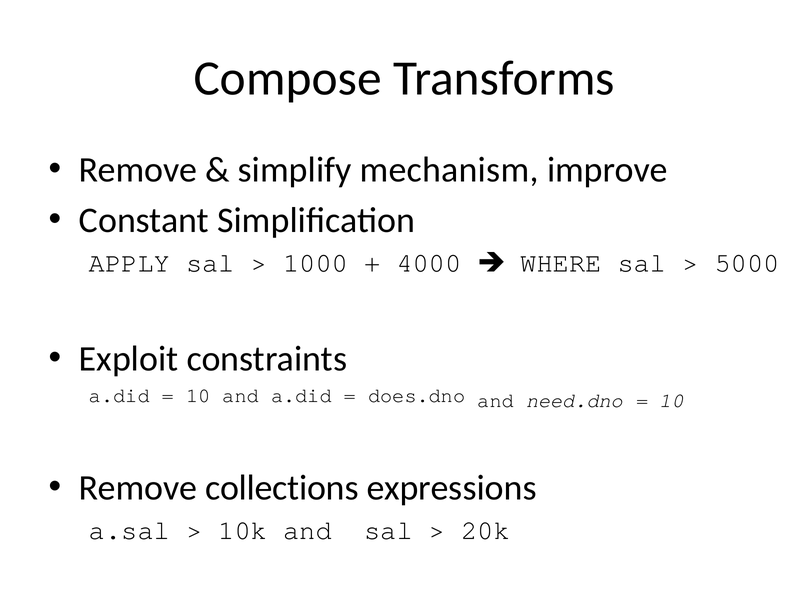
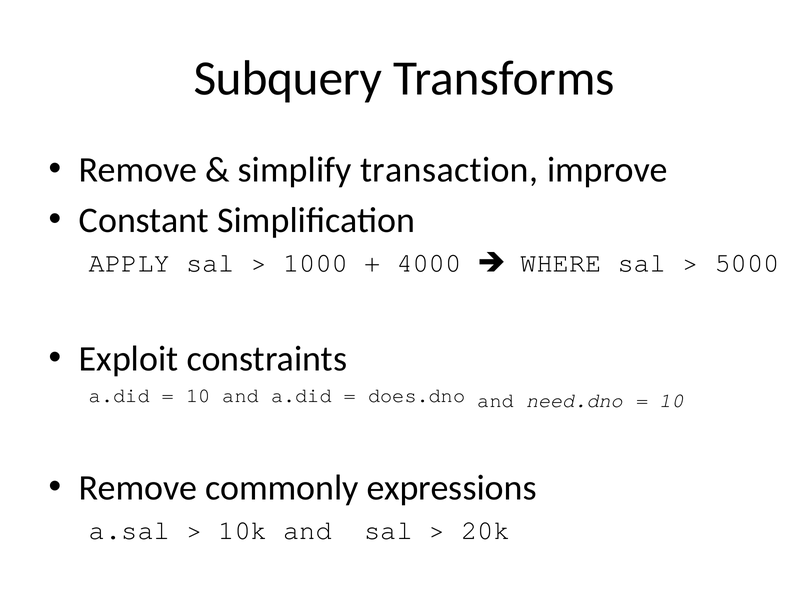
Compose: Compose -> Subquery (288, 78)
mechanism: mechanism -> transaction (449, 170)
collections: collections -> commonly (282, 488)
